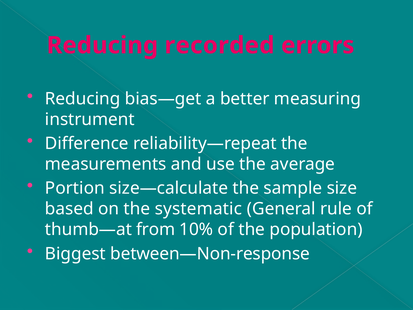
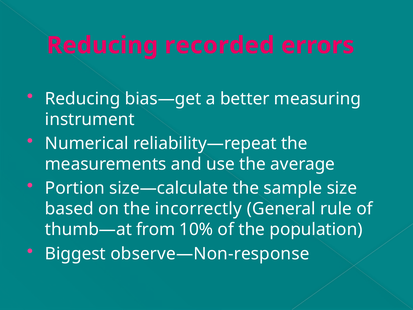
Difference: Difference -> Numerical (87, 143)
systematic: systematic -> incorrectly (199, 209)
between—Non-response: between—Non-response -> observe—Non-response (210, 253)
